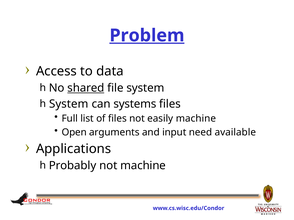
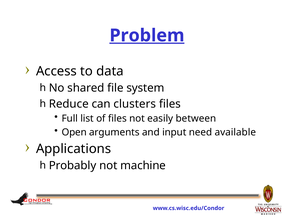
shared underline: present -> none (86, 88)
System: System -> Reduce (69, 104)
systems: systems -> clusters (135, 104)
easily machine: machine -> between (196, 119)
